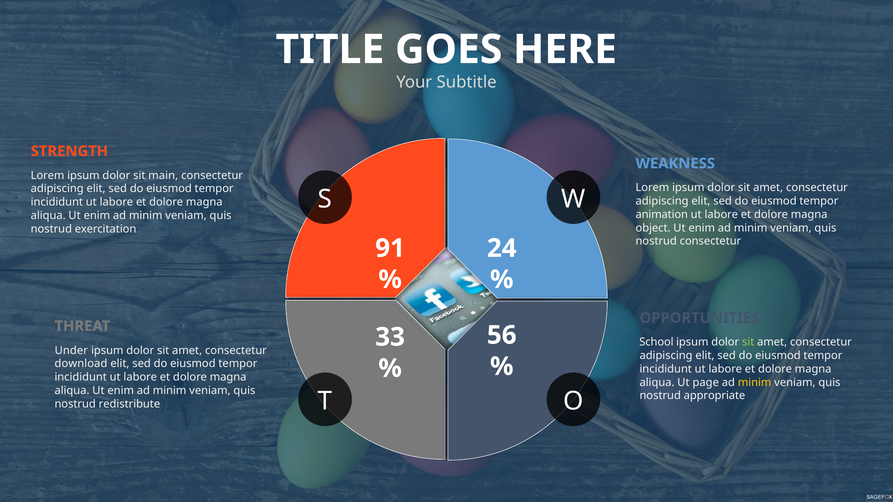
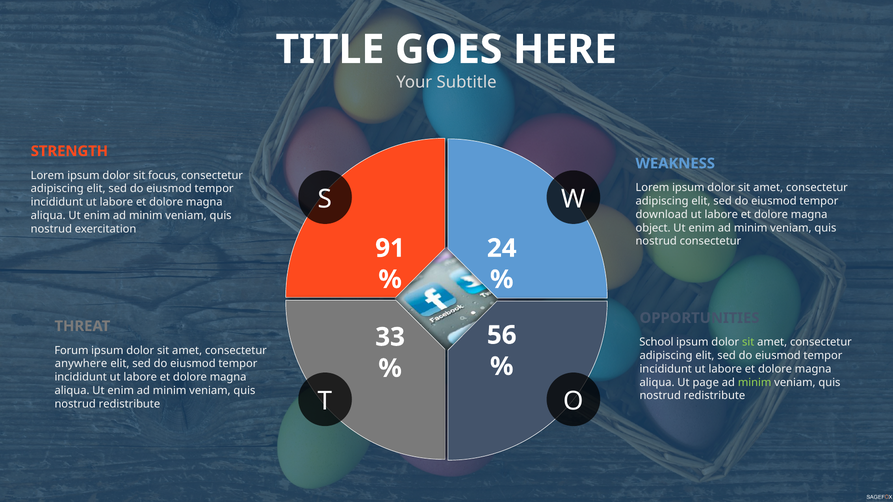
main: main -> focus (163, 176)
animation: animation -> download (662, 215)
Under: Under -> Forum (71, 351)
download: download -> anywhere (81, 364)
minim colour: yellow -> light green (755, 383)
appropriate: appropriate -> redistribute (714, 396)
